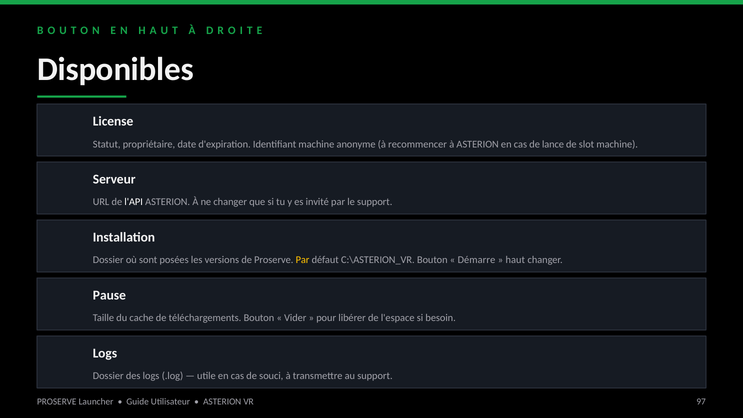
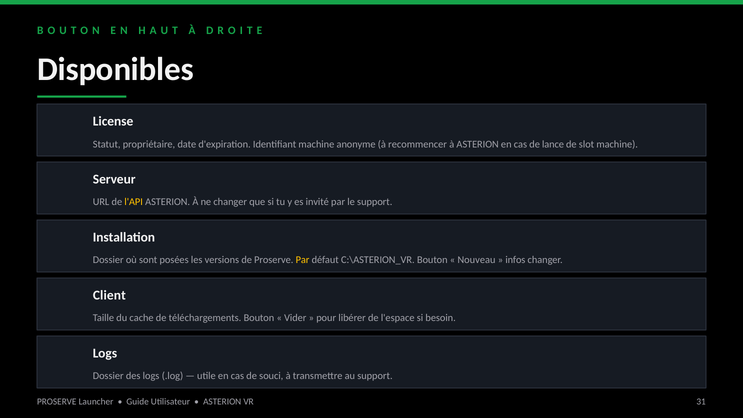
l'API colour: white -> yellow (134, 202)
Démarre: Démarre -> Nouveau (476, 260)
haut: haut -> infos (515, 260)
Pause: Pause -> Client (109, 295)
97: 97 -> 31 (701, 402)
